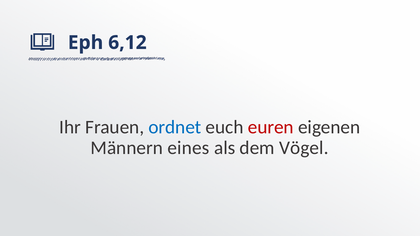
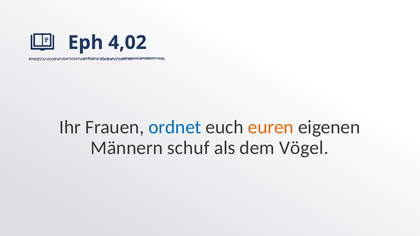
6,12: 6,12 -> 4,02 (127, 43)
euren colour: red -> orange (271, 127)
eines: eines -> schuf (188, 148)
